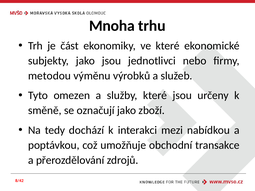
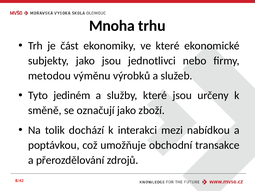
omezen: omezen -> jediném (72, 96)
tedy: tedy -> tolik (55, 130)
